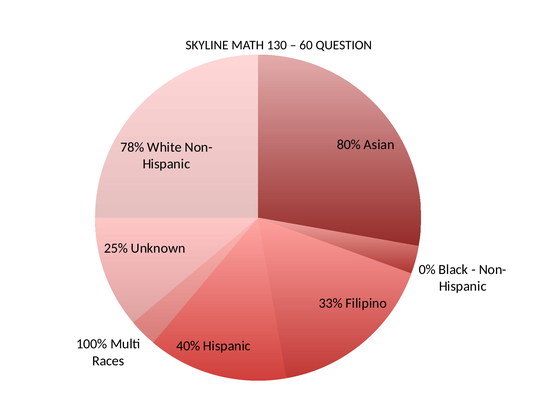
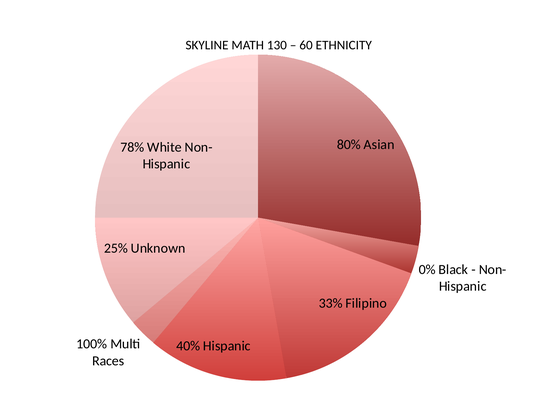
QUESTION: QUESTION -> ETHNICITY (344, 45)
